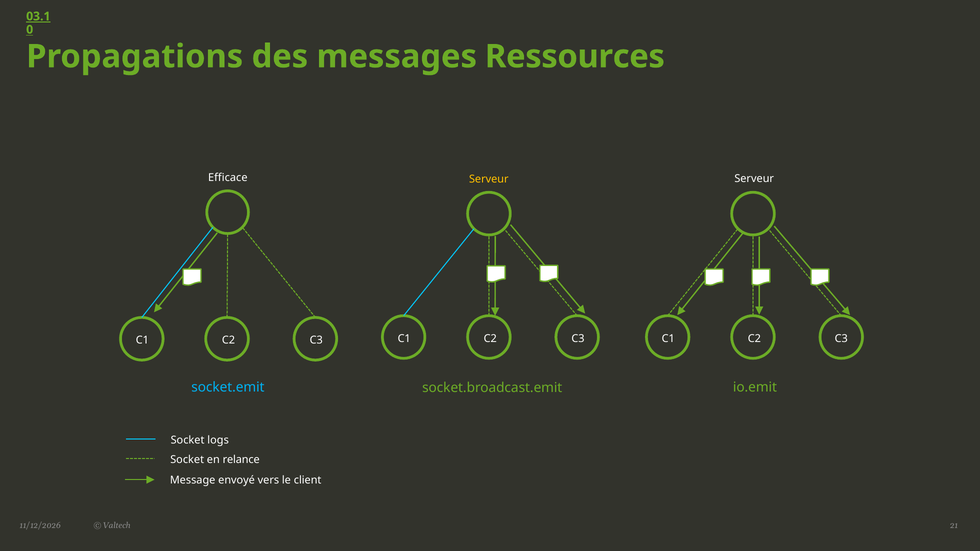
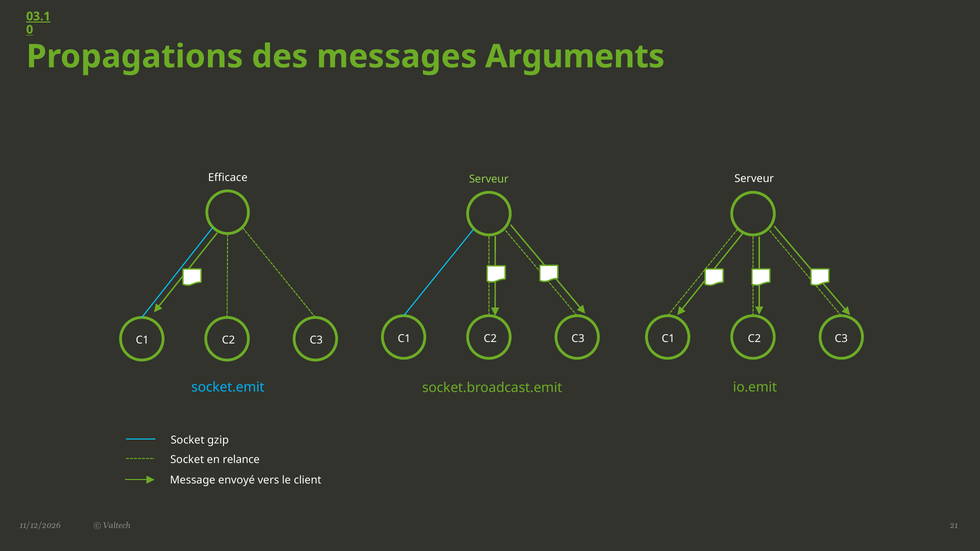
Ressources: Ressources -> Arguments (575, 57)
Serveur colour: yellow -> light green (489, 179)
logs: logs -> gzip (218, 441)
